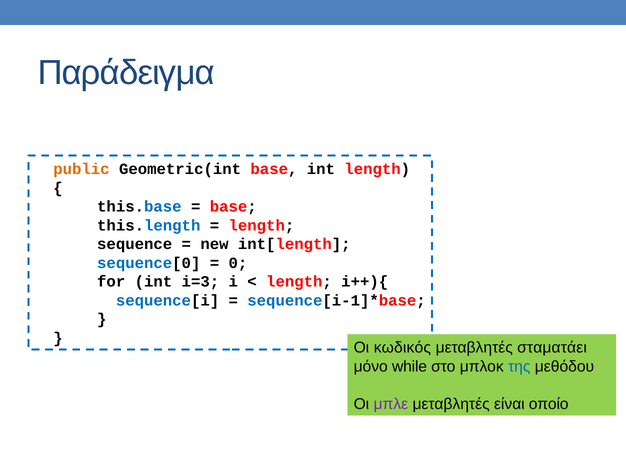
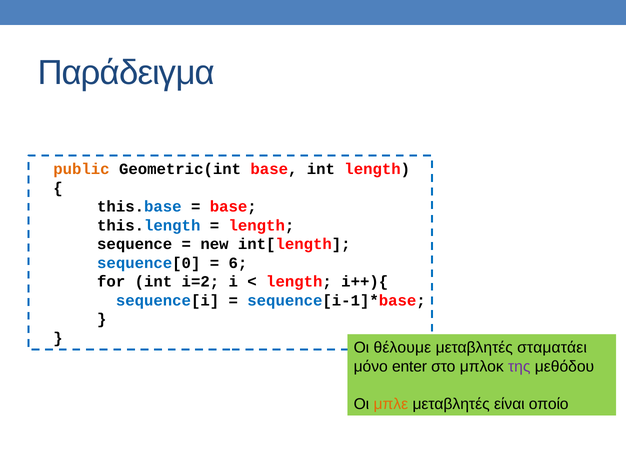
0: 0 -> 6 (238, 263)
i=3: i=3 -> i=2 (200, 282)
κωδικός: κωδικός -> θέλουμε (402, 348)
while: while -> enter (410, 367)
της colour: blue -> purple (519, 367)
μπλε colour: purple -> orange (391, 404)
